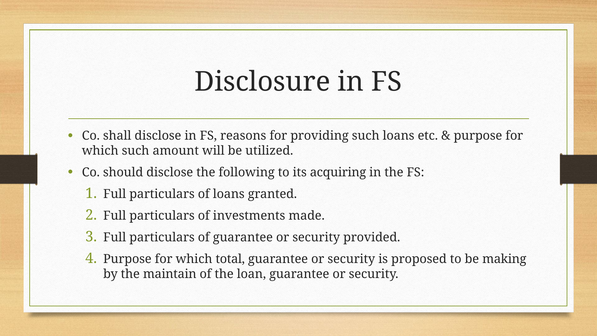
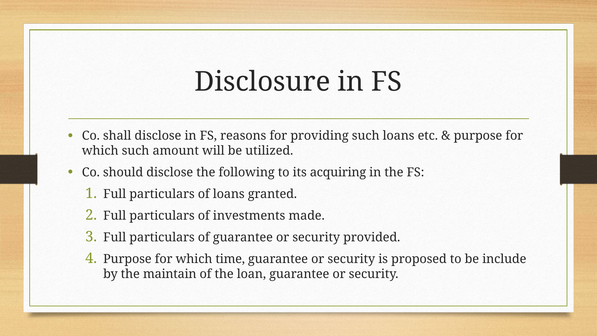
total: total -> time (230, 259)
making: making -> include (504, 259)
